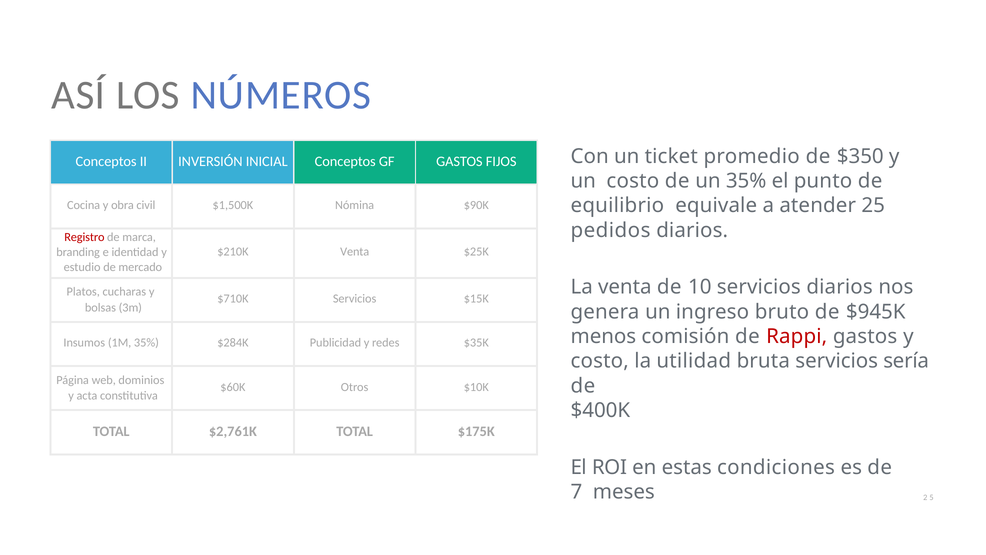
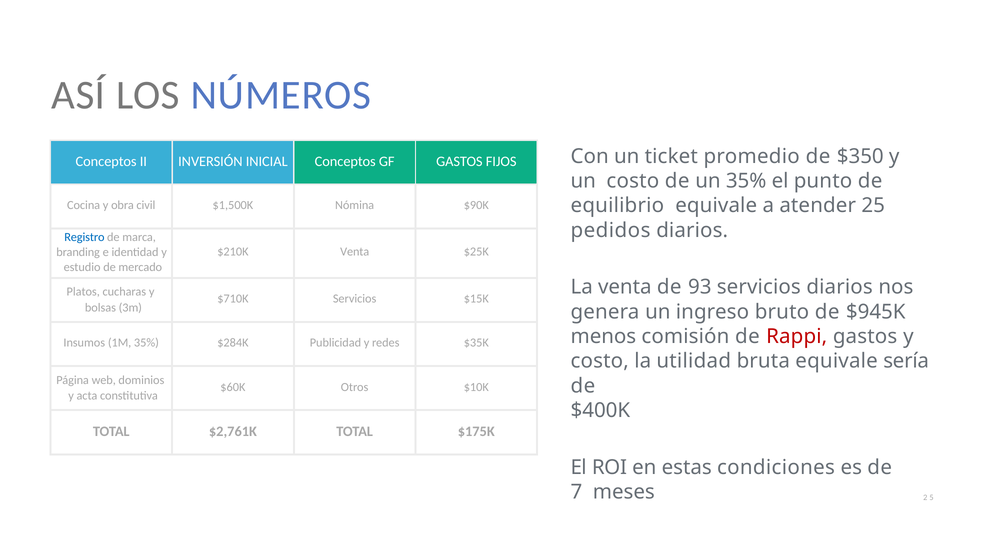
Registro colour: red -> blue (84, 237)
10: 10 -> 93 (700, 287)
bruta servicios: servicios -> equivale (837, 361)
